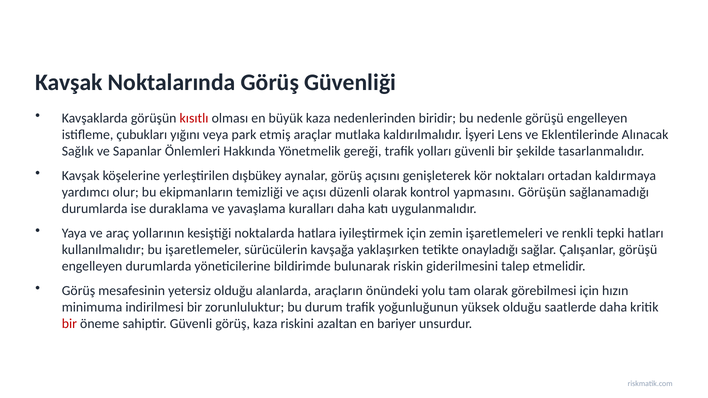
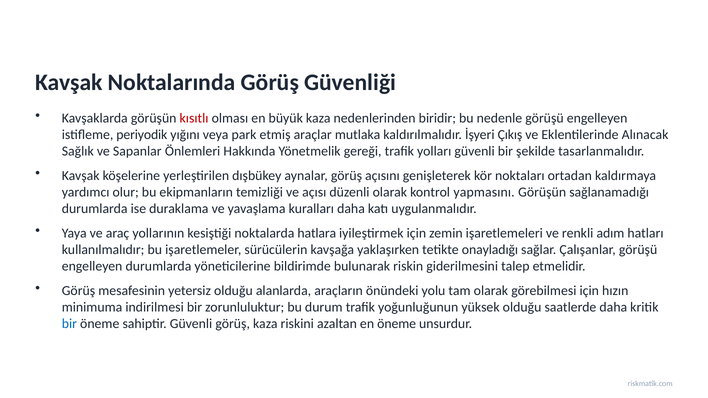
çubukları: çubukları -> periyodik (142, 135)
Lens: Lens -> Çıkış (510, 135)
tepki: tepki -> adım (610, 233)
bir colour: red -> blue (69, 324)
en bariyer: bariyer -> öneme (397, 324)
